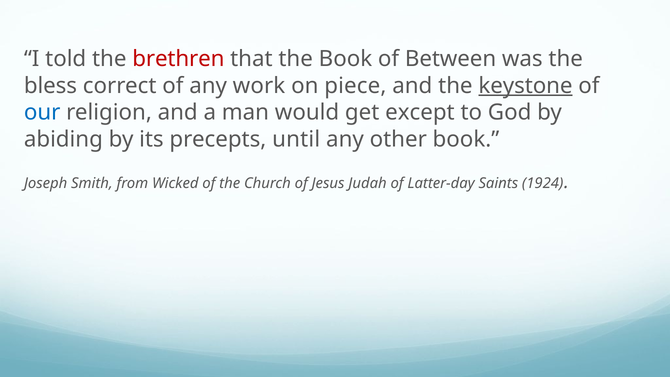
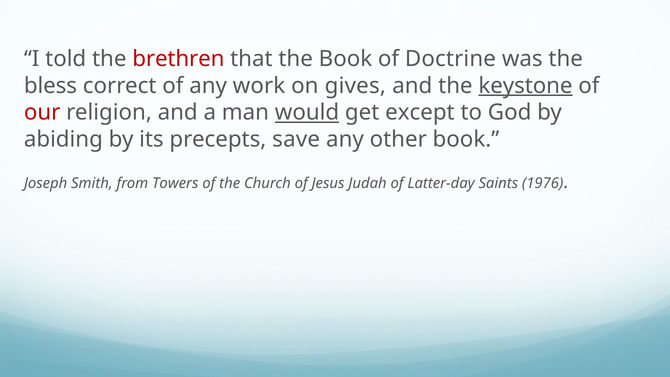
Between: Between -> Doctrine (450, 59)
piece: piece -> gives (355, 86)
our colour: blue -> red (42, 112)
would underline: none -> present (307, 112)
until: until -> save (296, 139)
Wicked: Wicked -> Towers (175, 183)
1924: 1924 -> 1976 (543, 183)
